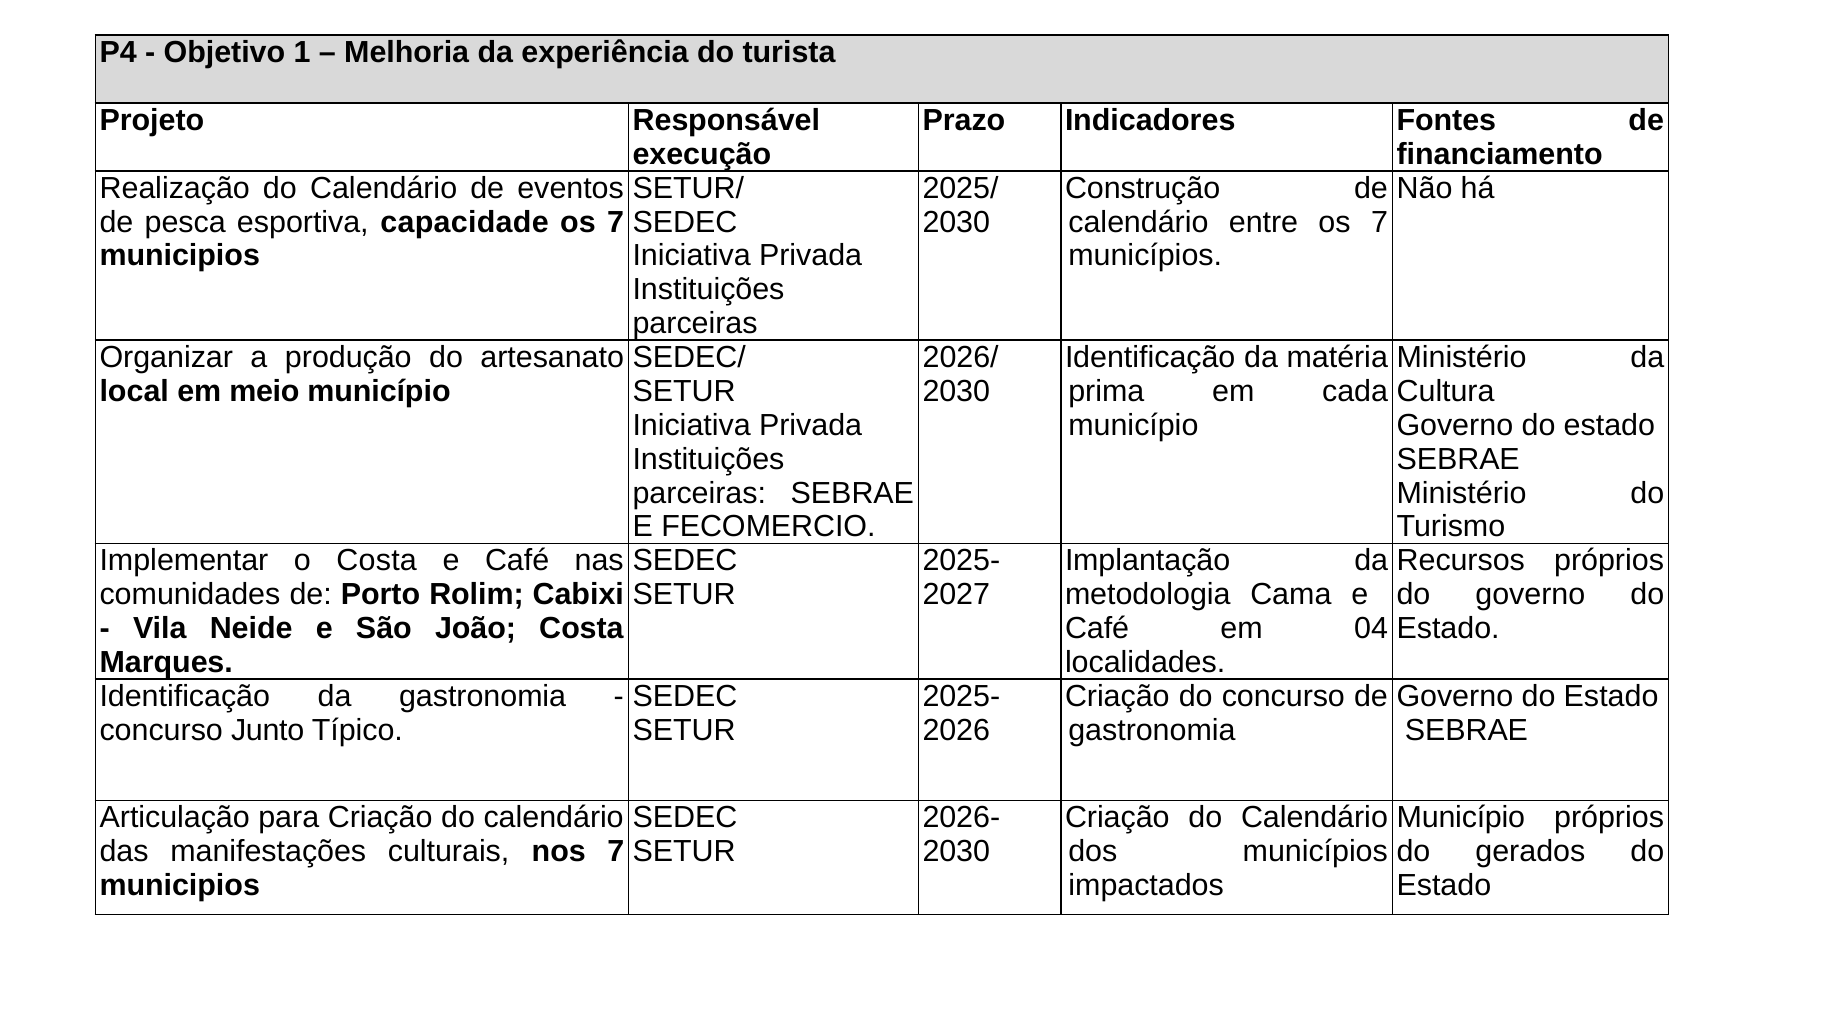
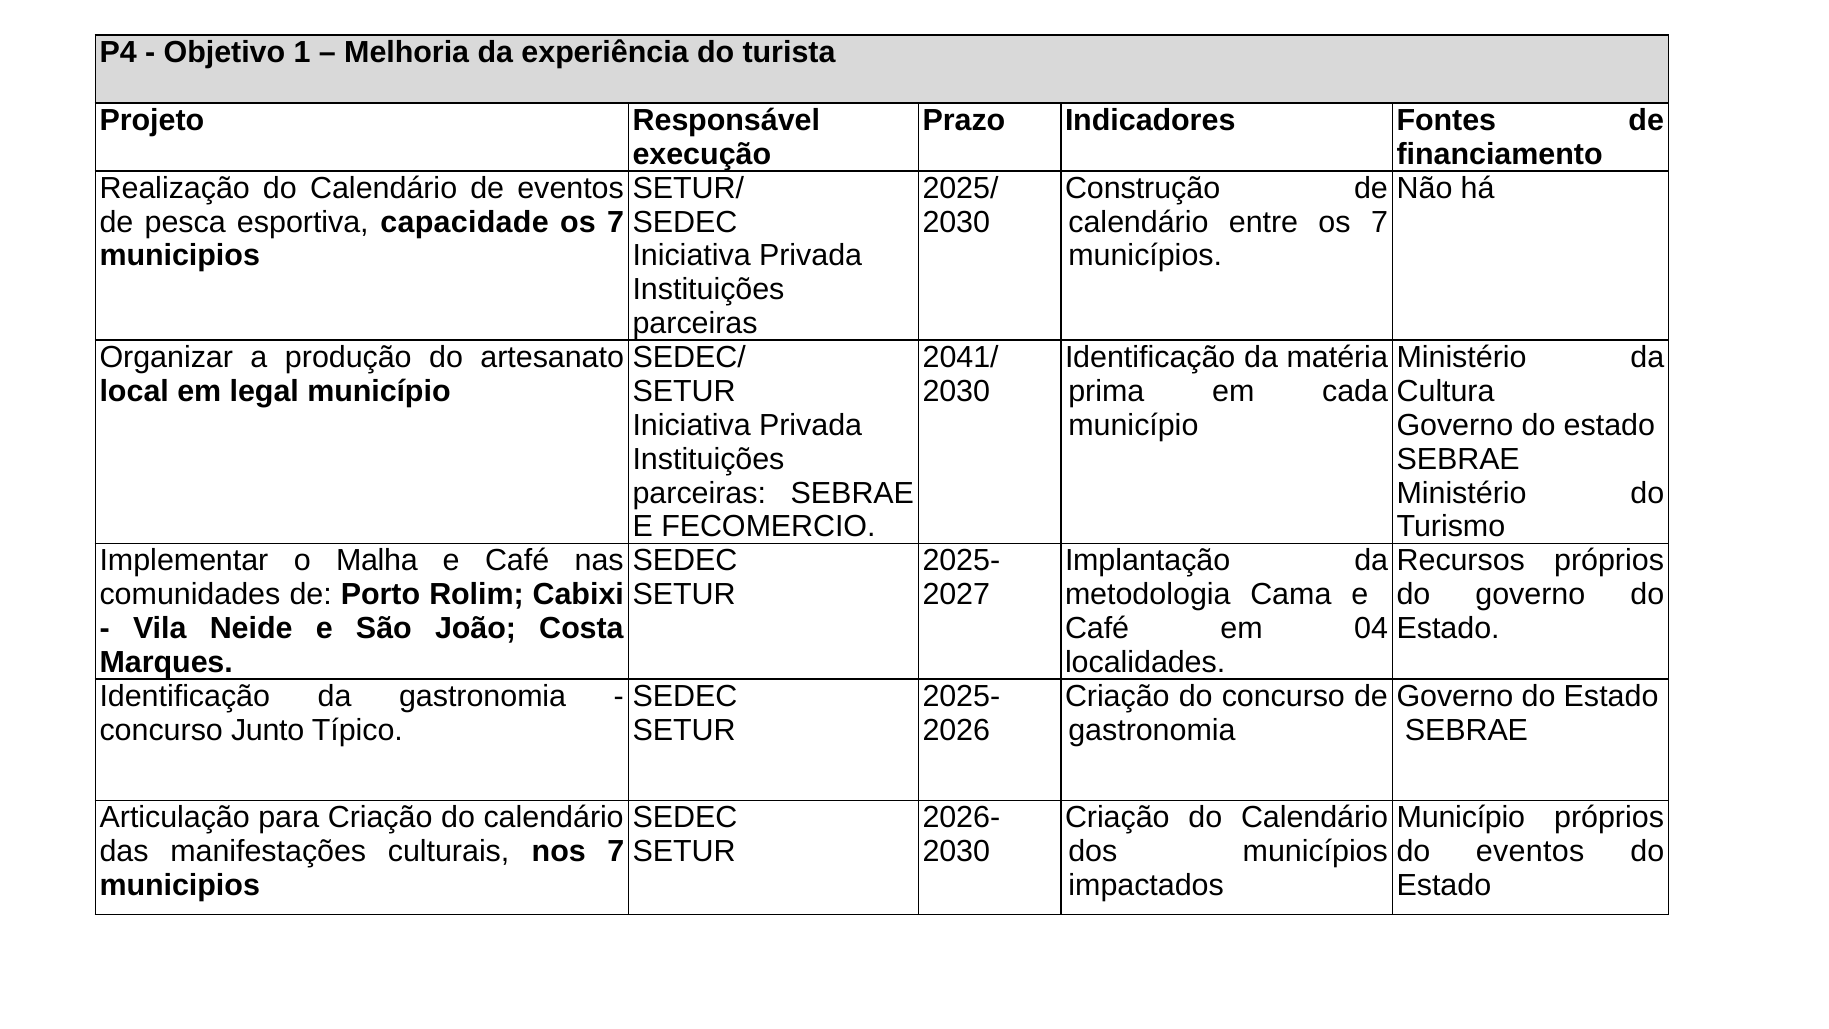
2026/: 2026/ -> 2041/ (961, 358)
meio: meio -> legal (264, 391)
o Costa: Costa -> Malha (377, 561)
do gerados: gerados -> eventos (1530, 851)
